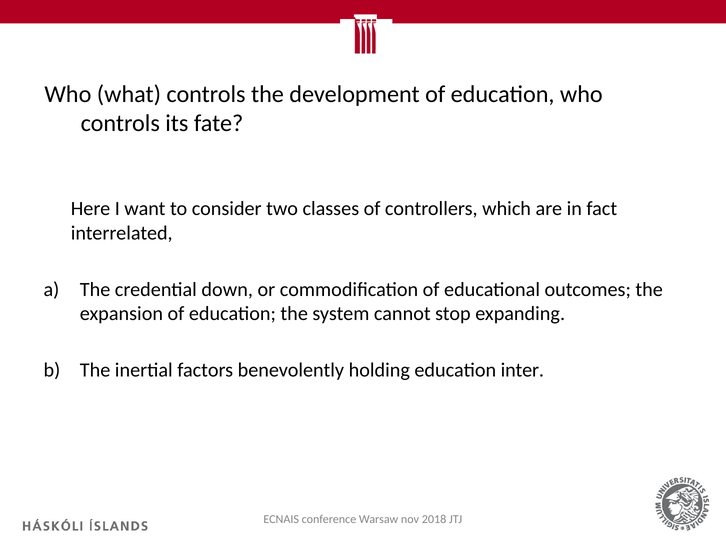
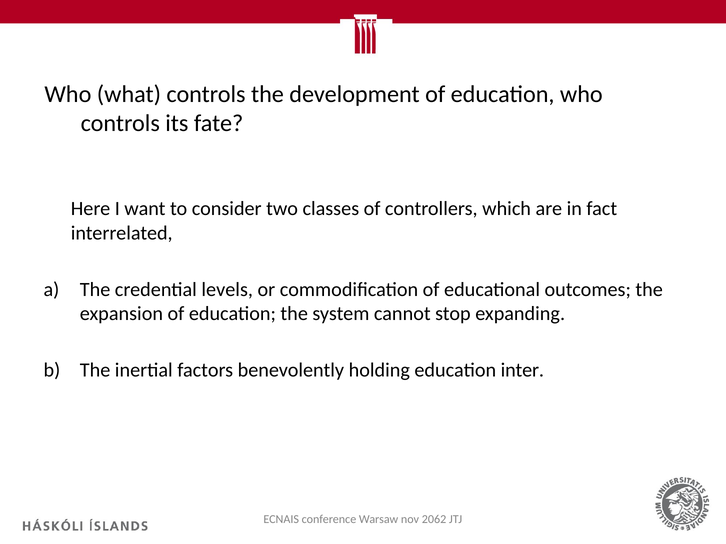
down: down -> levels (227, 290)
2018: 2018 -> 2062 (434, 520)
